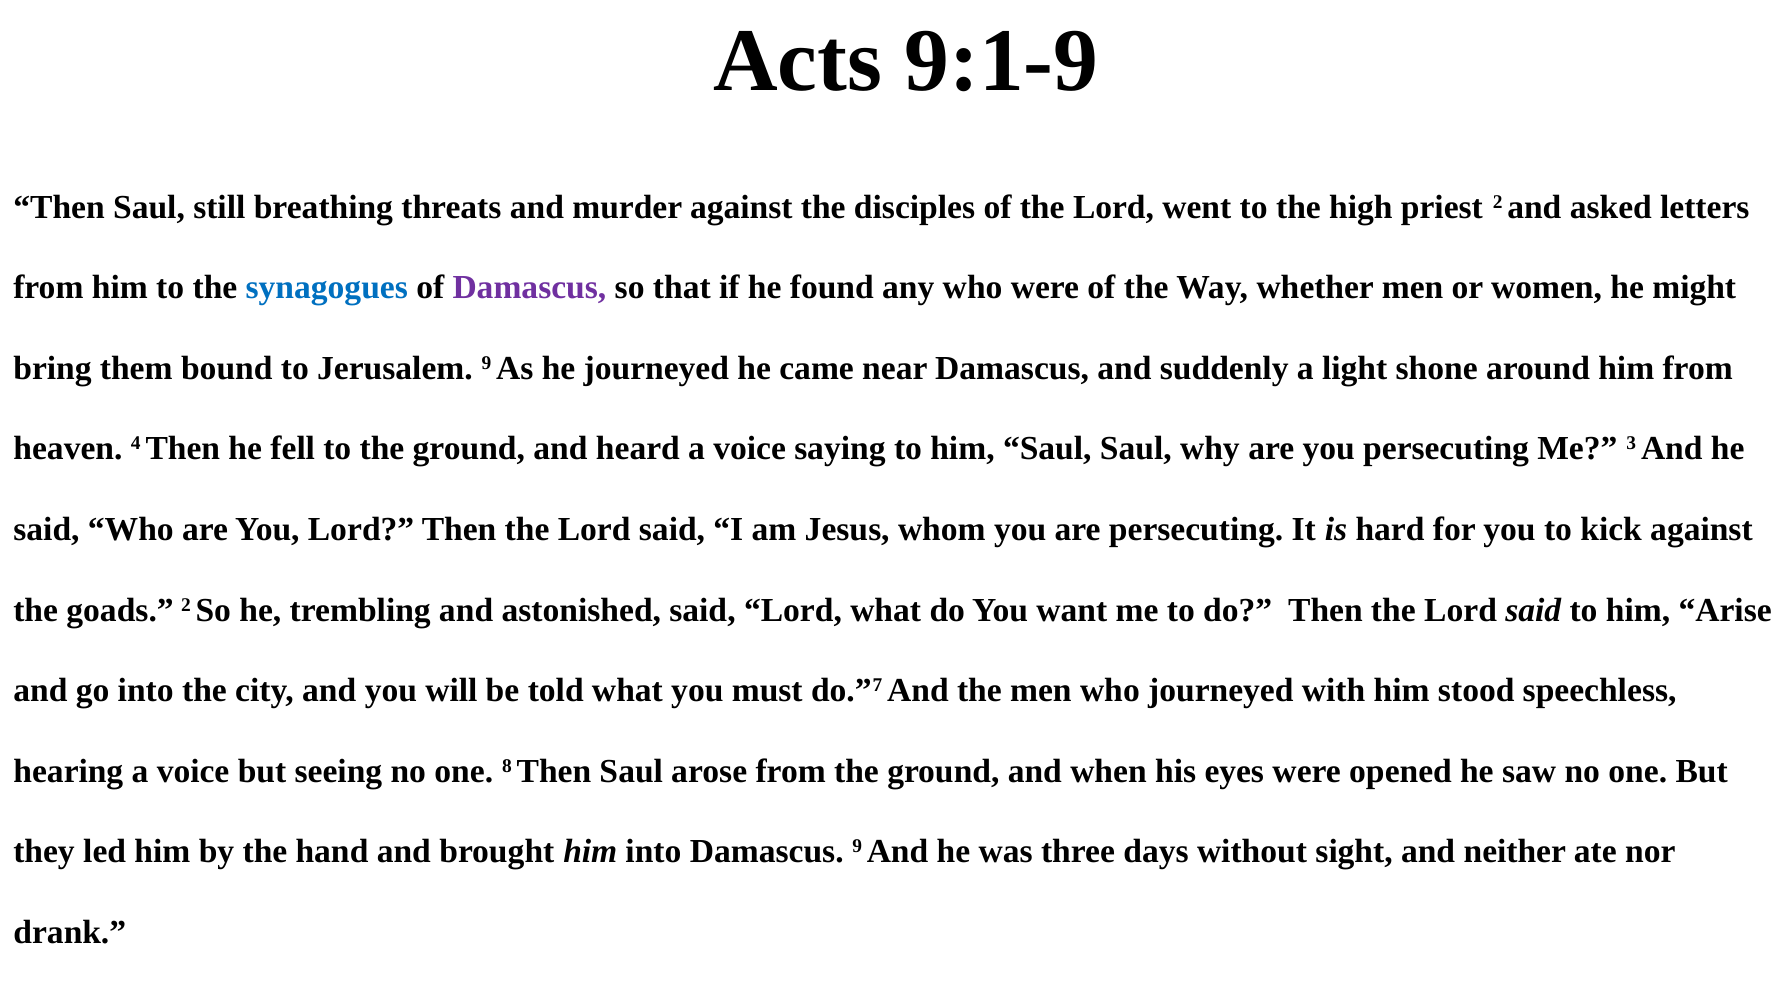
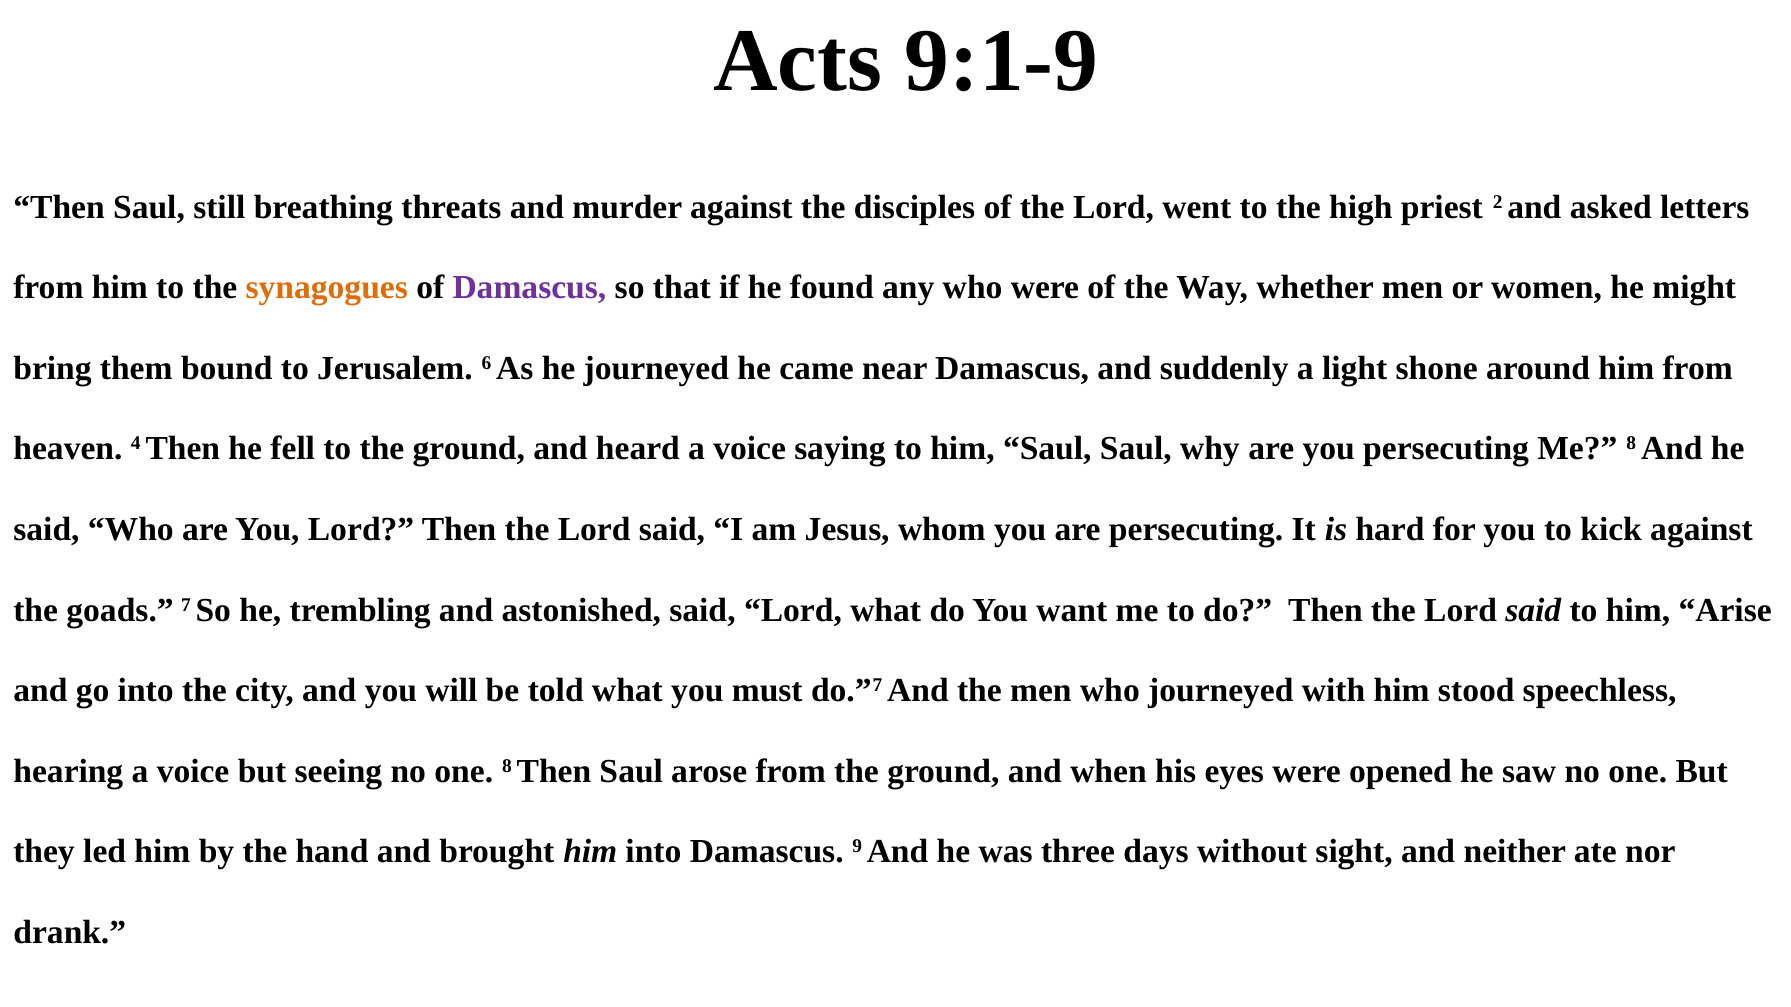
synagogues colour: blue -> orange (327, 288)
Jerusalem 9: 9 -> 6 (486, 363)
Me 3: 3 -> 8 (1631, 444)
goads 2: 2 -> 7 (186, 605)
